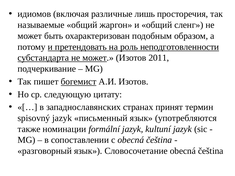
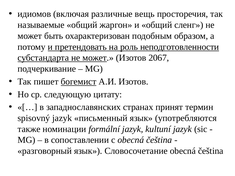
лишь: лишь -> вещь (145, 14)
2011: 2011 -> 2067 (159, 58)
